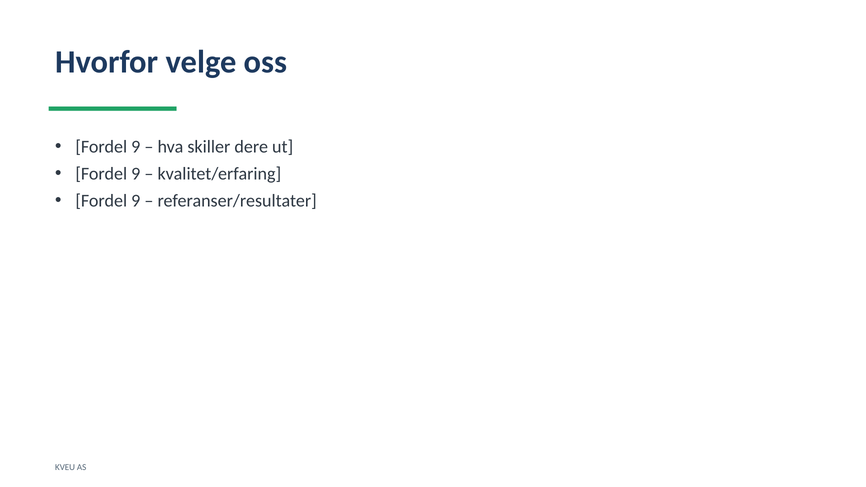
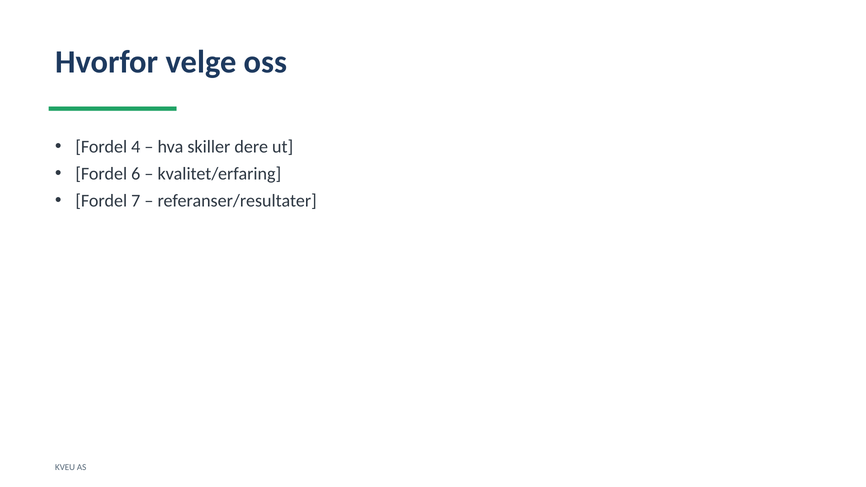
9: 9 -> 4 (136, 147)
9: 9 -> 6 (136, 174)
9: 9 -> 7 (136, 201)
